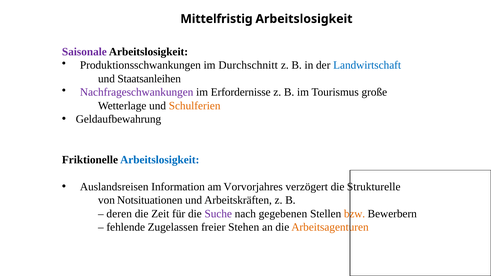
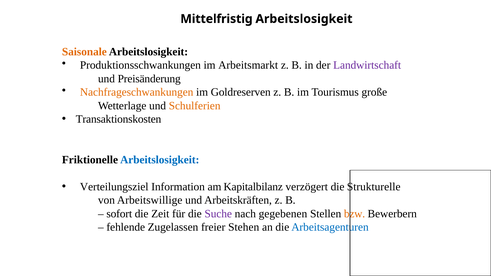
Saisonale colour: purple -> orange (84, 52)
Durchschnitt: Durchschnitt -> Arbeitsmarkt (248, 65)
Landwirtschaft colour: blue -> purple (367, 65)
Staatsanleihen: Staatsanleihen -> Preisänderung (149, 79)
Nachfrageschwankungen colour: purple -> orange (137, 92)
Erfordernisse: Erfordernisse -> Goldreserven (241, 92)
Geldaufbewahrung: Geldaufbewahrung -> Transaktionskosten (119, 119)
Auslandsreisen: Auslandsreisen -> Verteilungsziel (114, 187)
Vorvorjahres: Vorvorjahres -> Kapitalbilanz (253, 187)
Notsituationen: Notsituationen -> Arbeitswillige (150, 200)
deren: deren -> sofort (119, 214)
Arbeitsagenturen colour: orange -> blue (330, 227)
